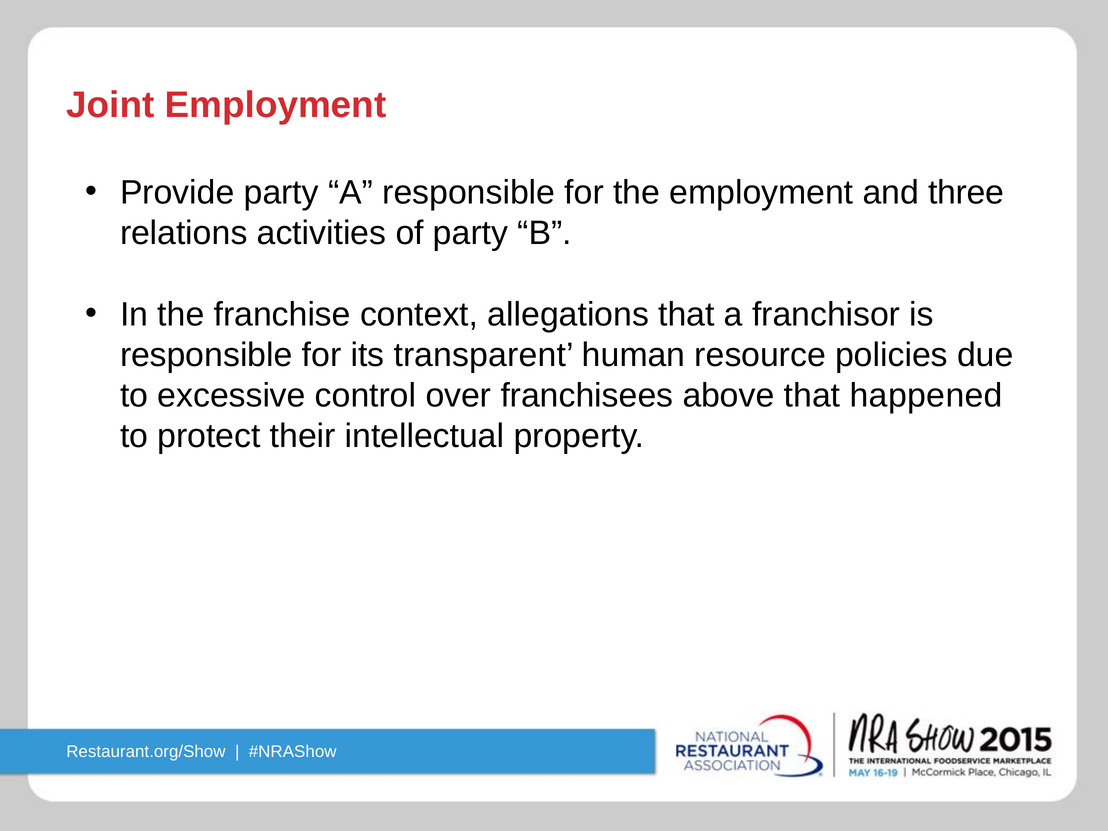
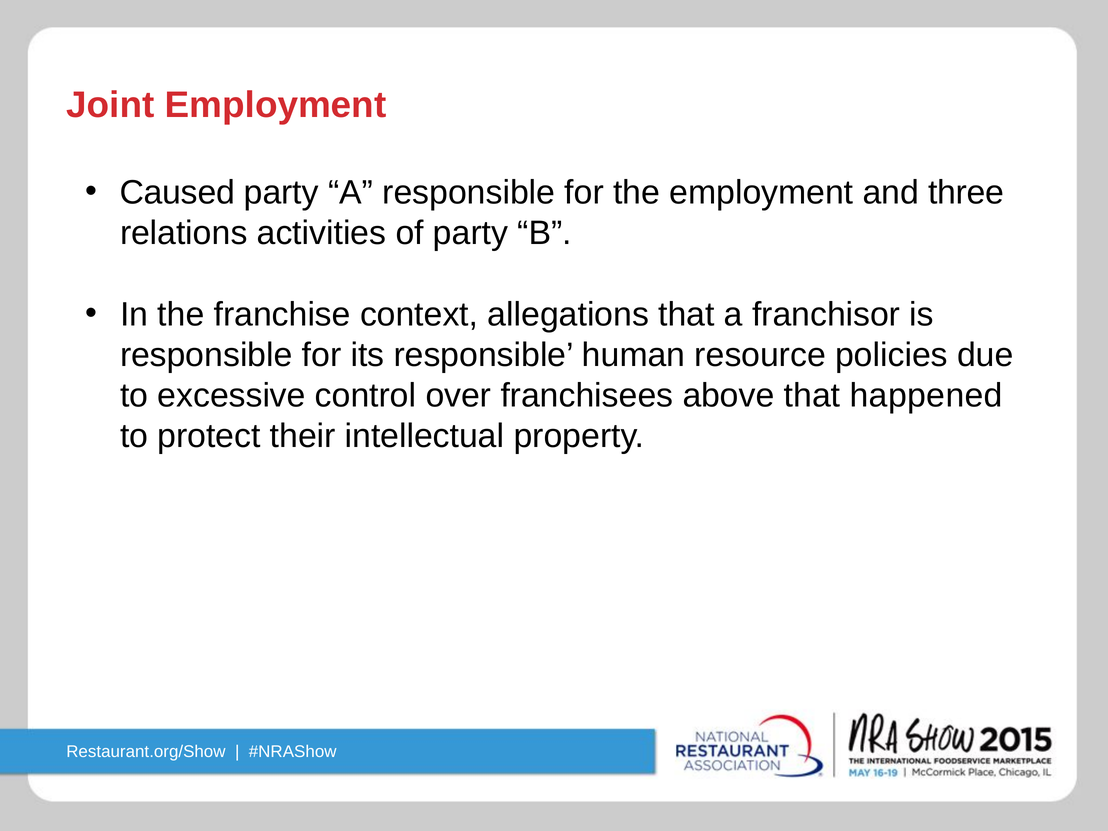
Provide: Provide -> Caused (177, 193)
its transparent: transparent -> responsible (484, 355)
